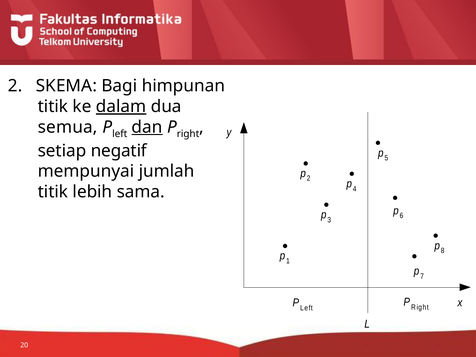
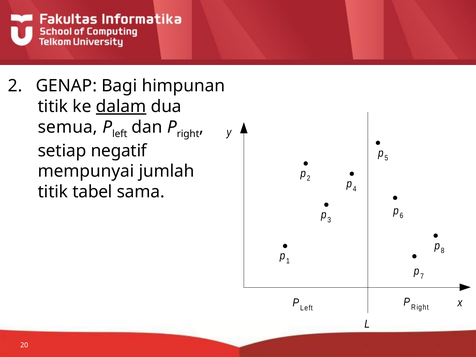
SKEMA: SKEMA -> GENAP (66, 86)
dan underline: present -> none (147, 127)
lebih: lebih -> tabel (92, 192)
